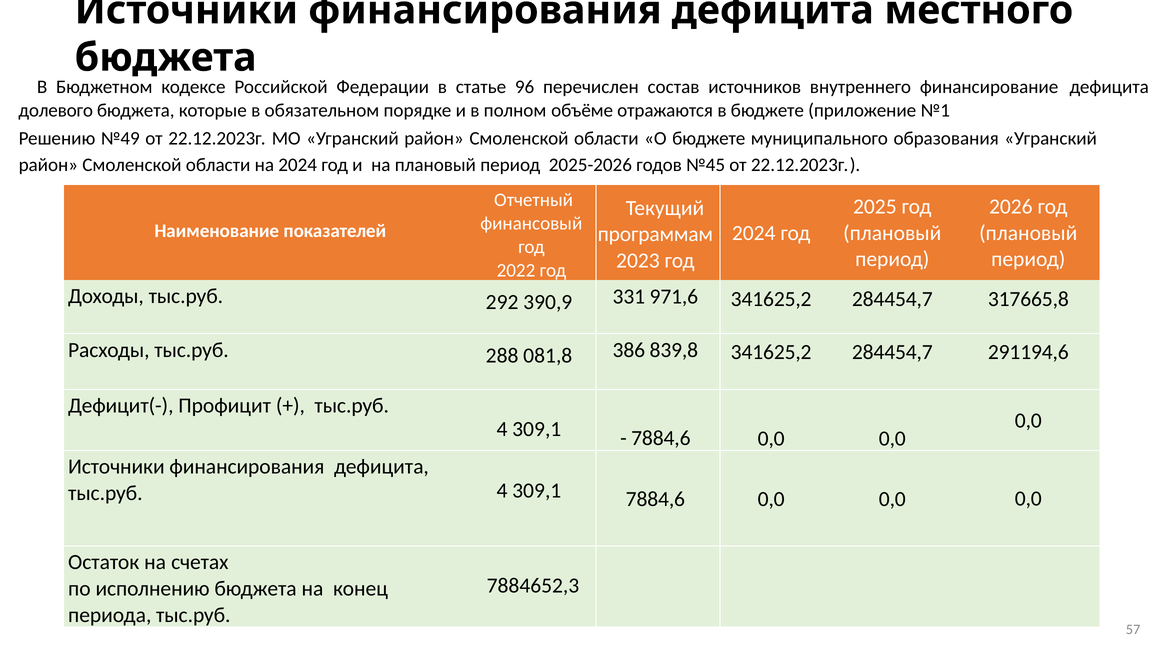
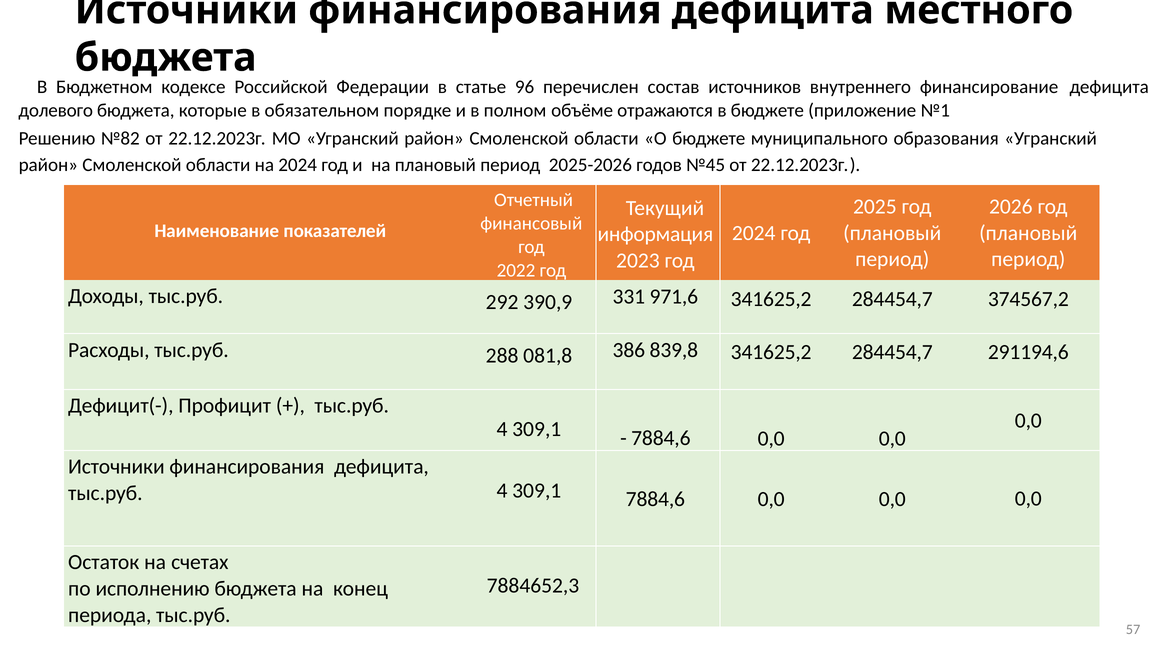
№49: №49 -> №82 (120, 138)
программам: программам -> информация (655, 234)
317665,8: 317665,8 -> 374567,2 (1028, 299)
